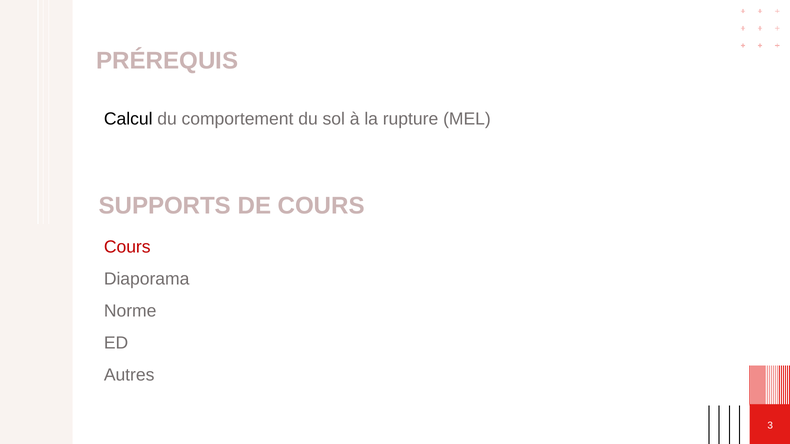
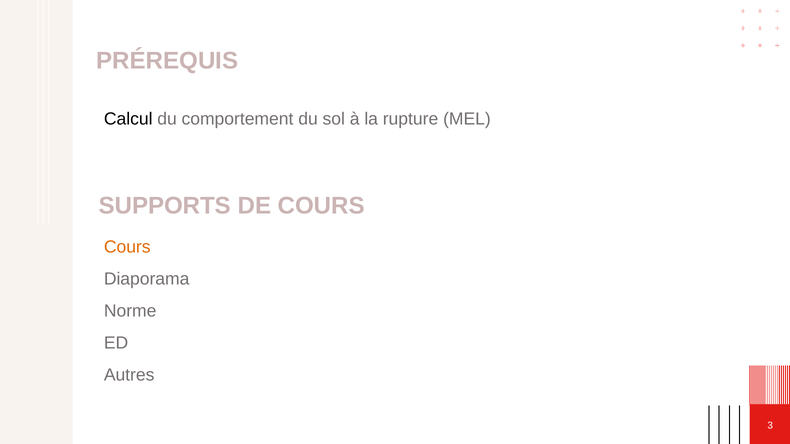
Cours colour: red -> orange (127, 247)
